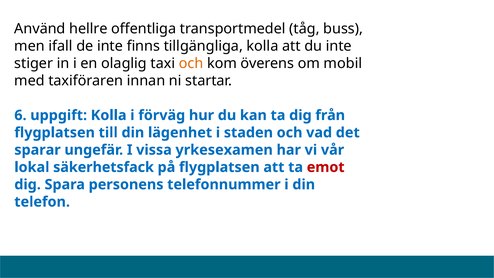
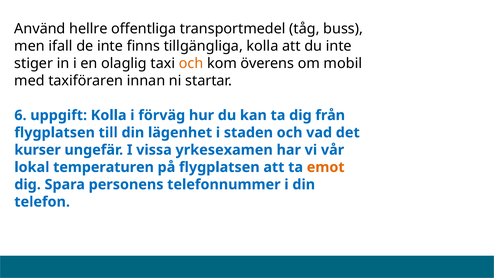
sparar: sparar -> kurser (38, 150)
säkerhetsfack: säkerhetsfack -> temperaturen (104, 167)
emot colour: red -> orange (326, 167)
